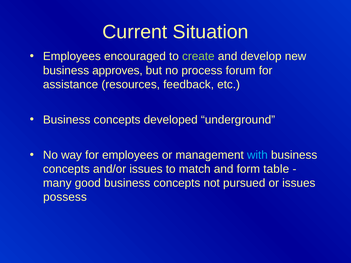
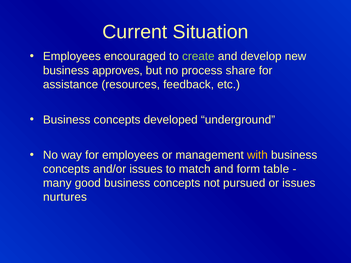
forum: forum -> share (241, 70)
with colour: light blue -> yellow (257, 155)
possess: possess -> nurtures (65, 197)
